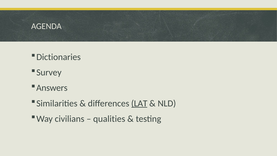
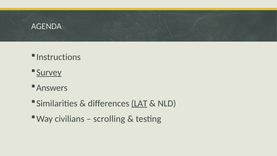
Dictionaries: Dictionaries -> Instructions (59, 57)
Survey underline: none -> present (49, 72)
qualities: qualities -> scrolling (109, 119)
